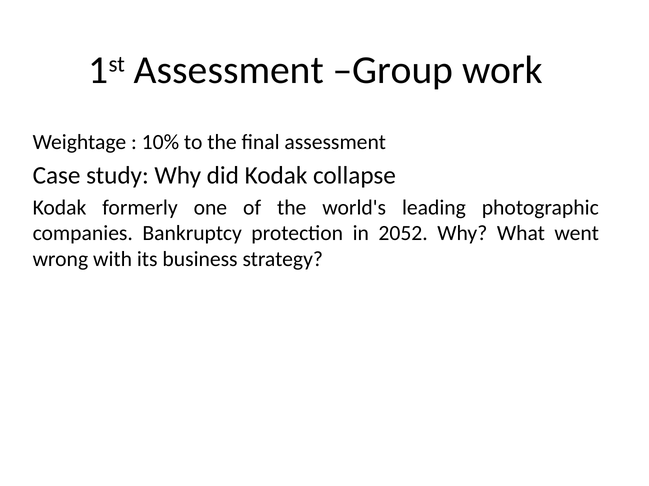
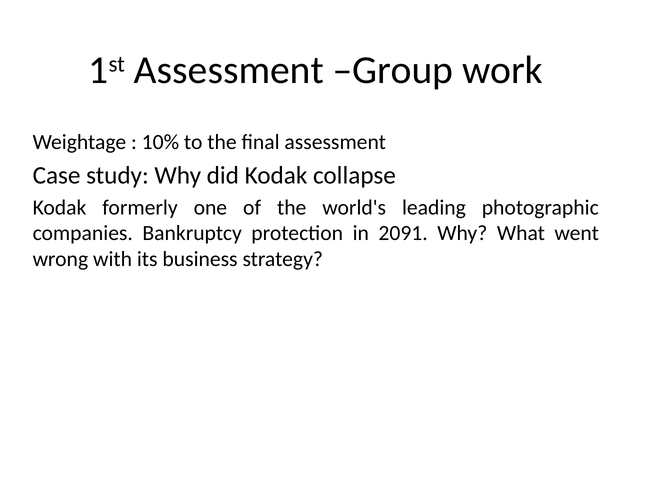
2052: 2052 -> 2091 (403, 234)
